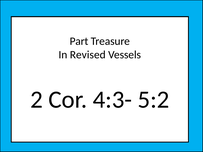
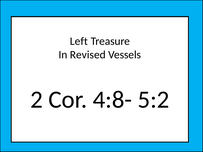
Part: Part -> Left (79, 41)
4:3-: 4:3- -> 4:8- (112, 100)
